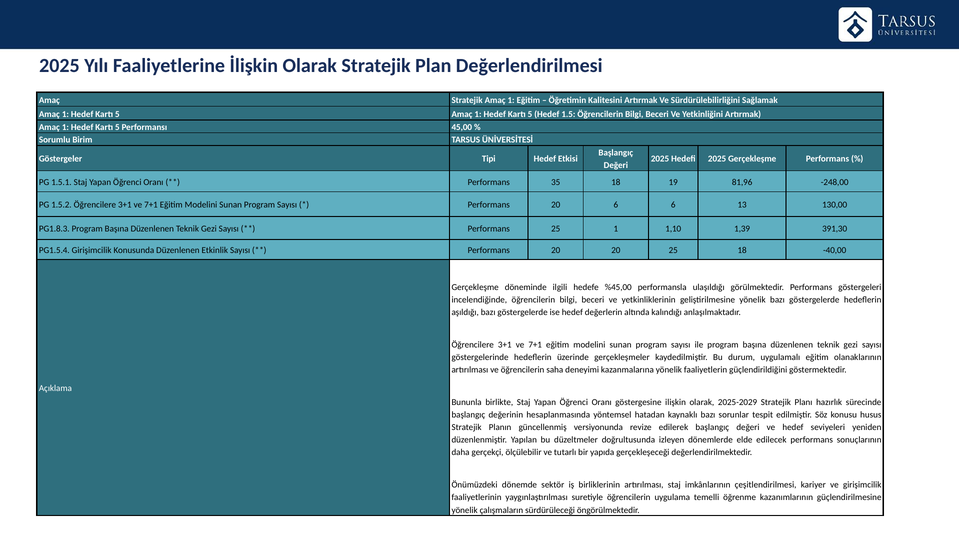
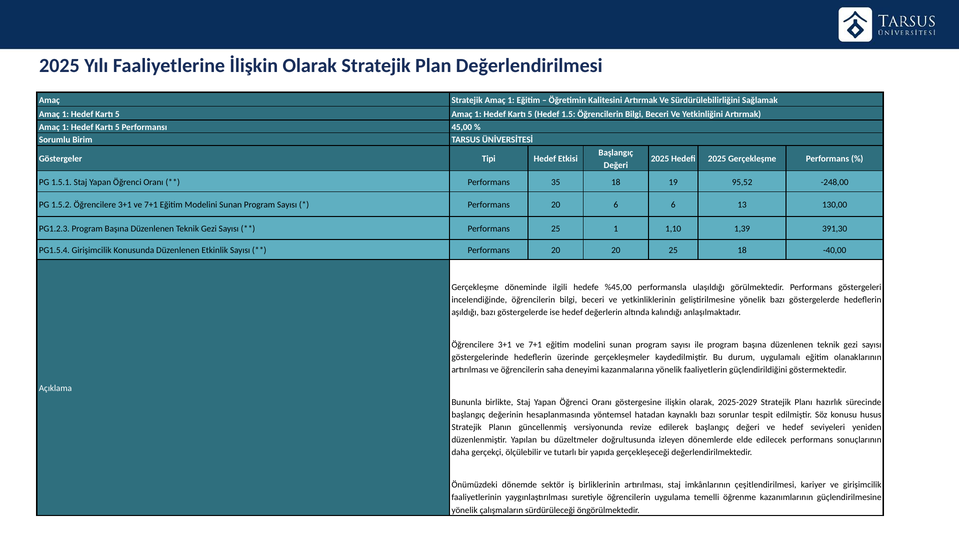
81,96: 81,96 -> 95,52 (742, 182)
PG1.8.3: PG1.8.3 -> PG1.2.3 (54, 229)
